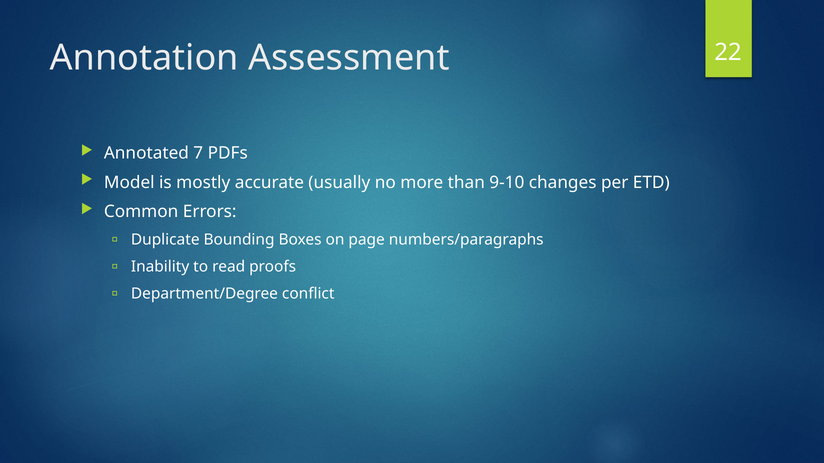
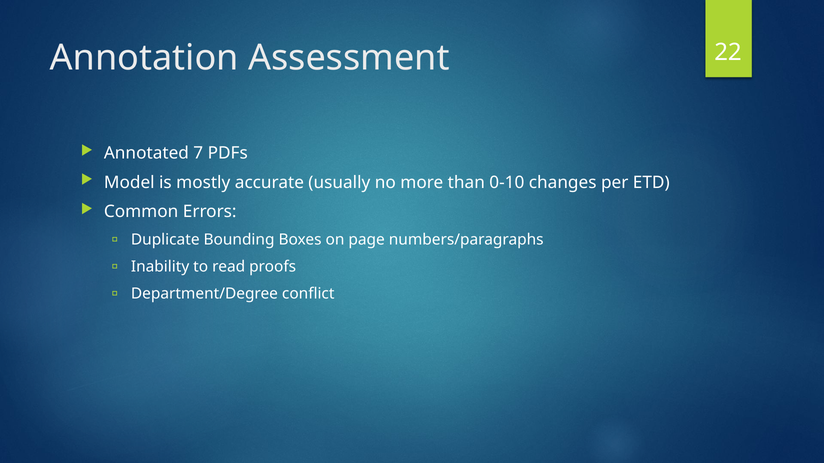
9-10: 9-10 -> 0-10 (507, 183)
